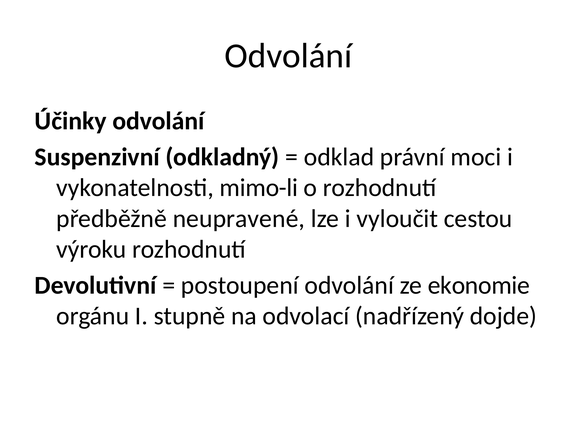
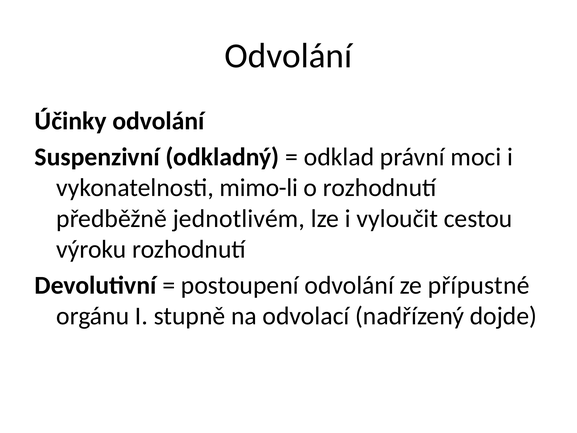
neupravené: neupravené -> jednotlivém (239, 219)
ekonomie: ekonomie -> přípustné (479, 285)
